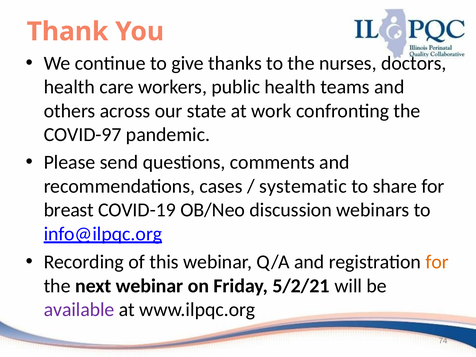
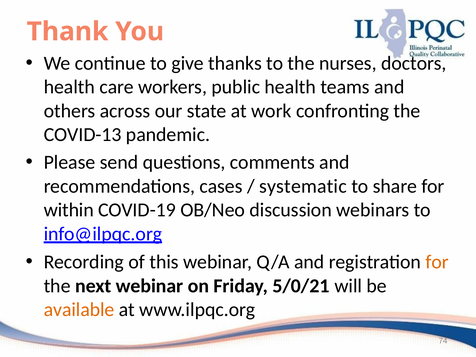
COVID-97: COVID-97 -> COVID-13 (83, 135)
breast: breast -> within (69, 210)
5/2/21: 5/2/21 -> 5/0/21 (301, 286)
available colour: purple -> orange (79, 310)
